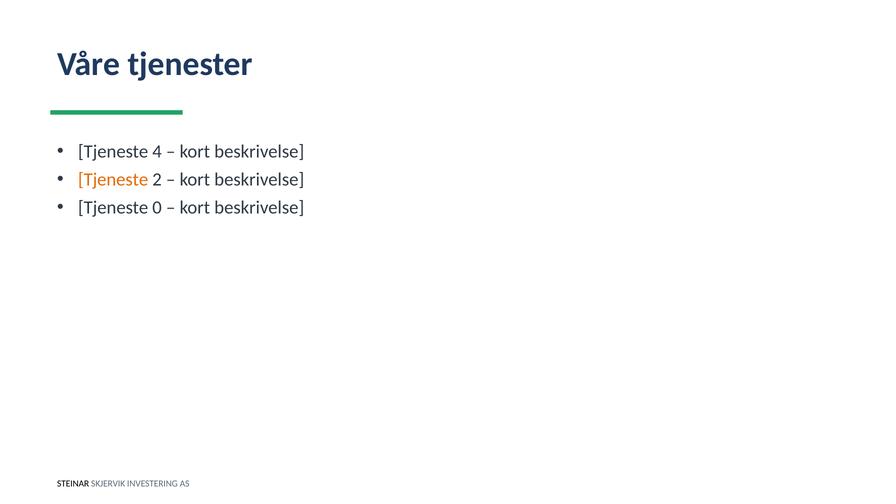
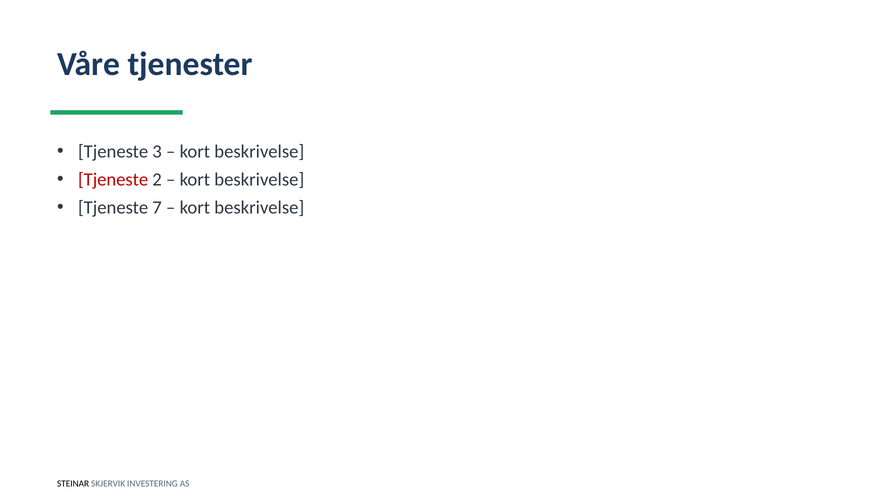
4: 4 -> 3 (157, 152)
Tjeneste colour: orange -> red (113, 180)
0: 0 -> 7 (157, 208)
